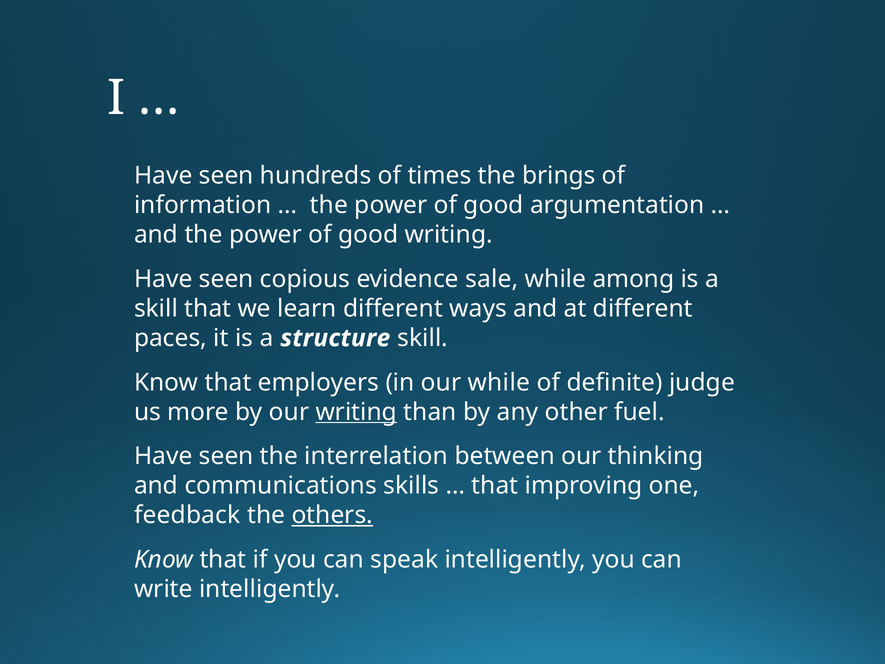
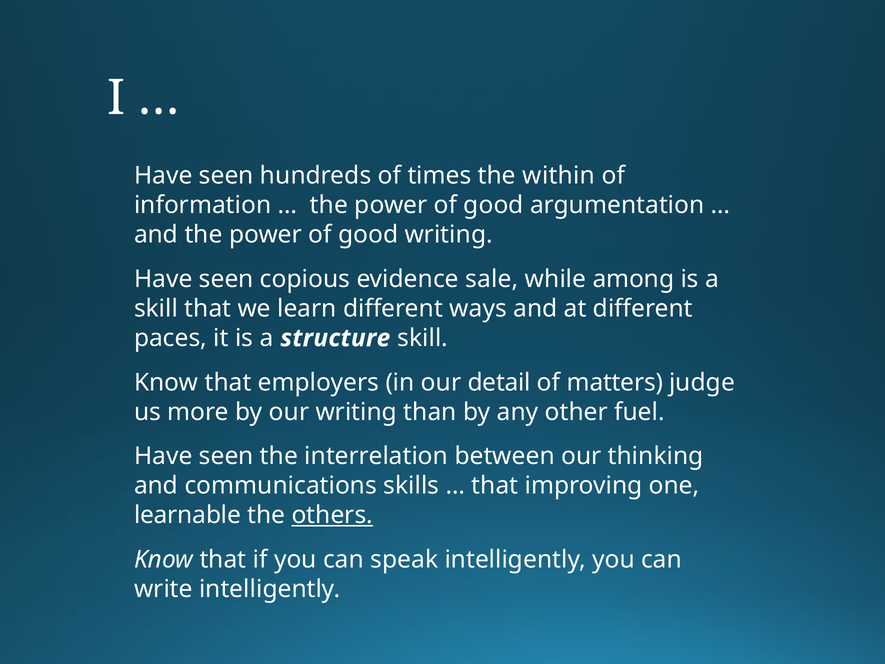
brings: brings -> within (559, 176)
our while: while -> detail (499, 382)
definite: definite -> matters (615, 382)
writing underline: present -> none (356, 412)
feedback: feedback -> learnable (188, 515)
